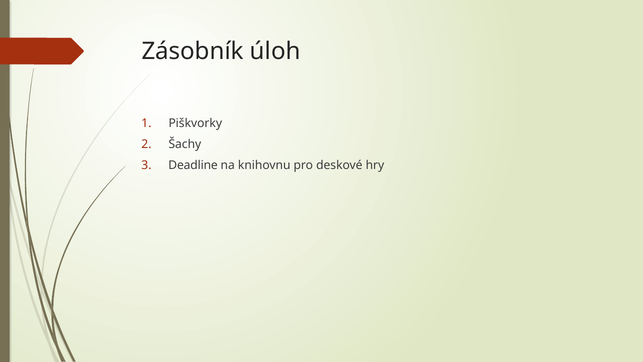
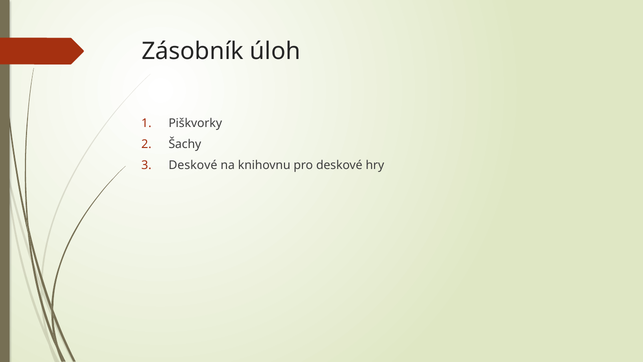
Deadline: Deadline -> Deskové (193, 165)
